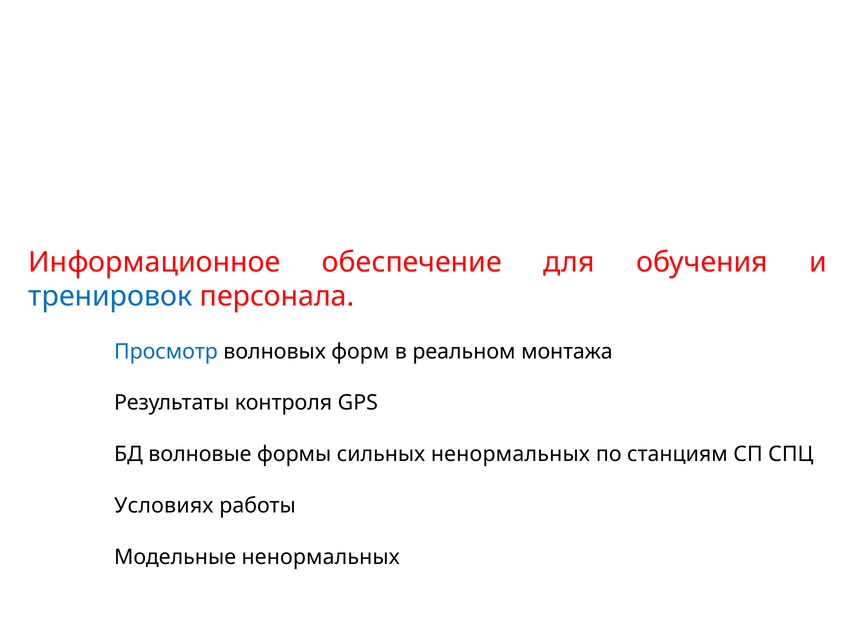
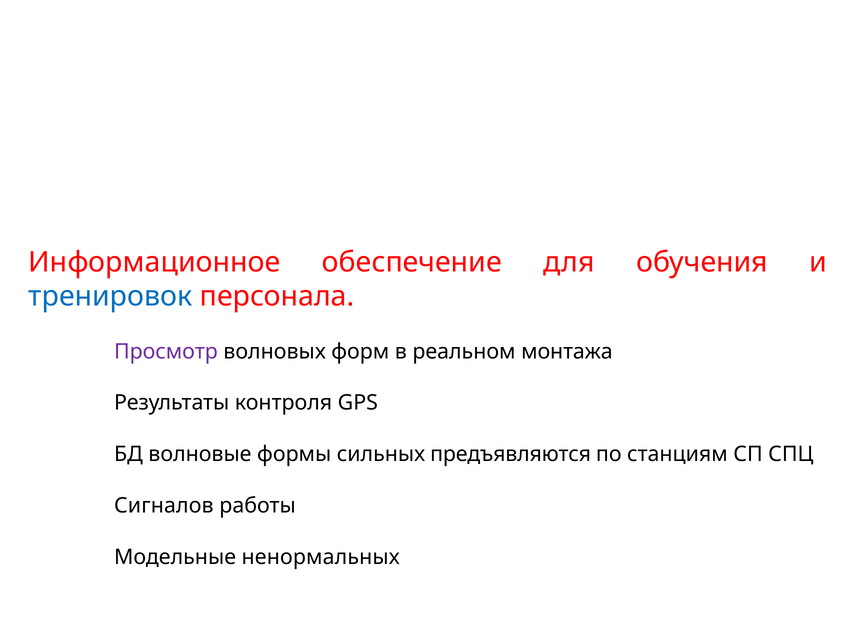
Просмотр colour: blue -> purple (166, 352)
сильных ненормальных: ненормальных -> предъявляются (511, 454)
Условиях: Условиях -> Сигналов (164, 506)
